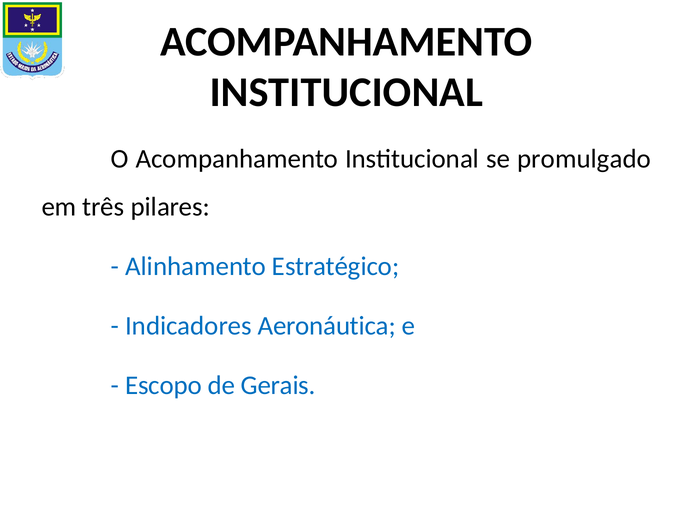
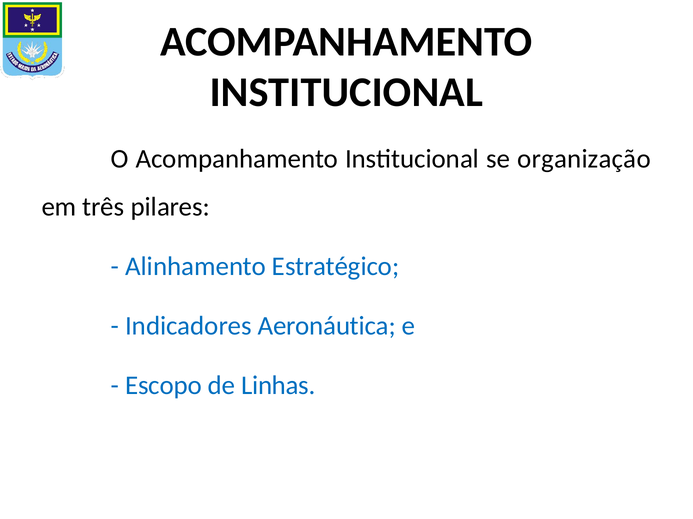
promulgado: promulgado -> organização (584, 159)
Gerais: Gerais -> Linhas (278, 386)
